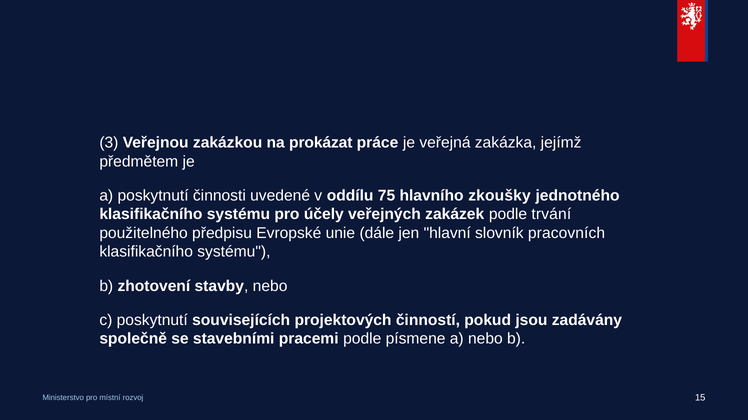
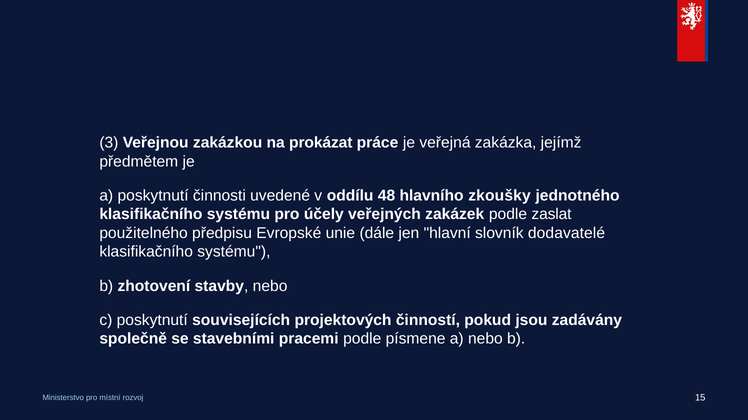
75: 75 -> 48 (387, 196)
trvání: trvání -> zaslat (551, 215)
pracovních: pracovních -> dodavatelé (567, 233)
